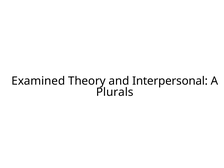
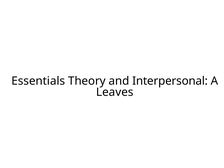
Examined: Examined -> Essentials (38, 81)
Plurals: Plurals -> Leaves (115, 92)
